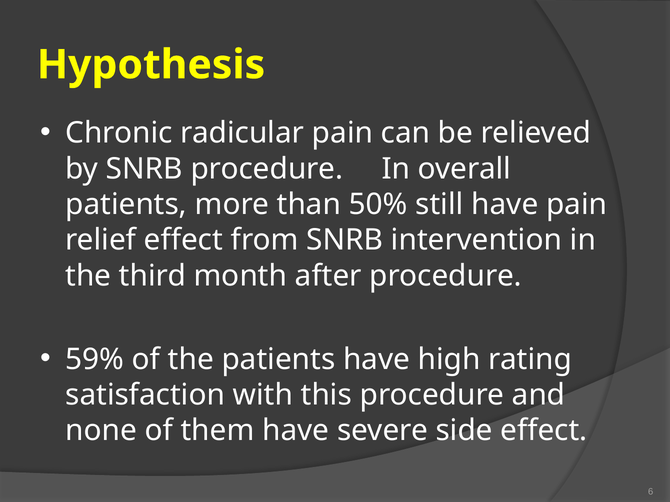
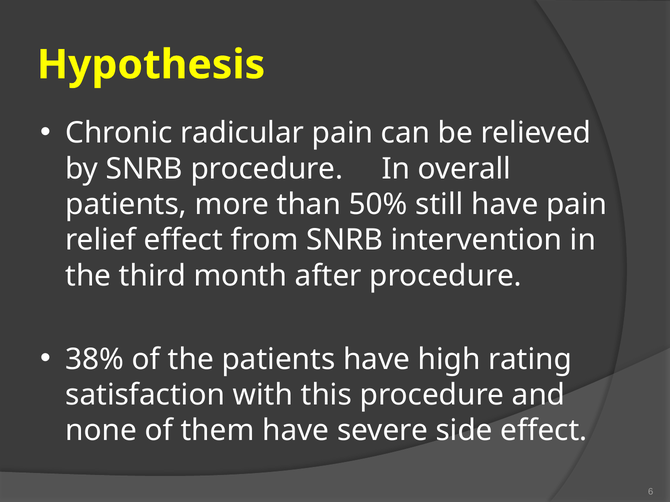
59%: 59% -> 38% (95, 360)
